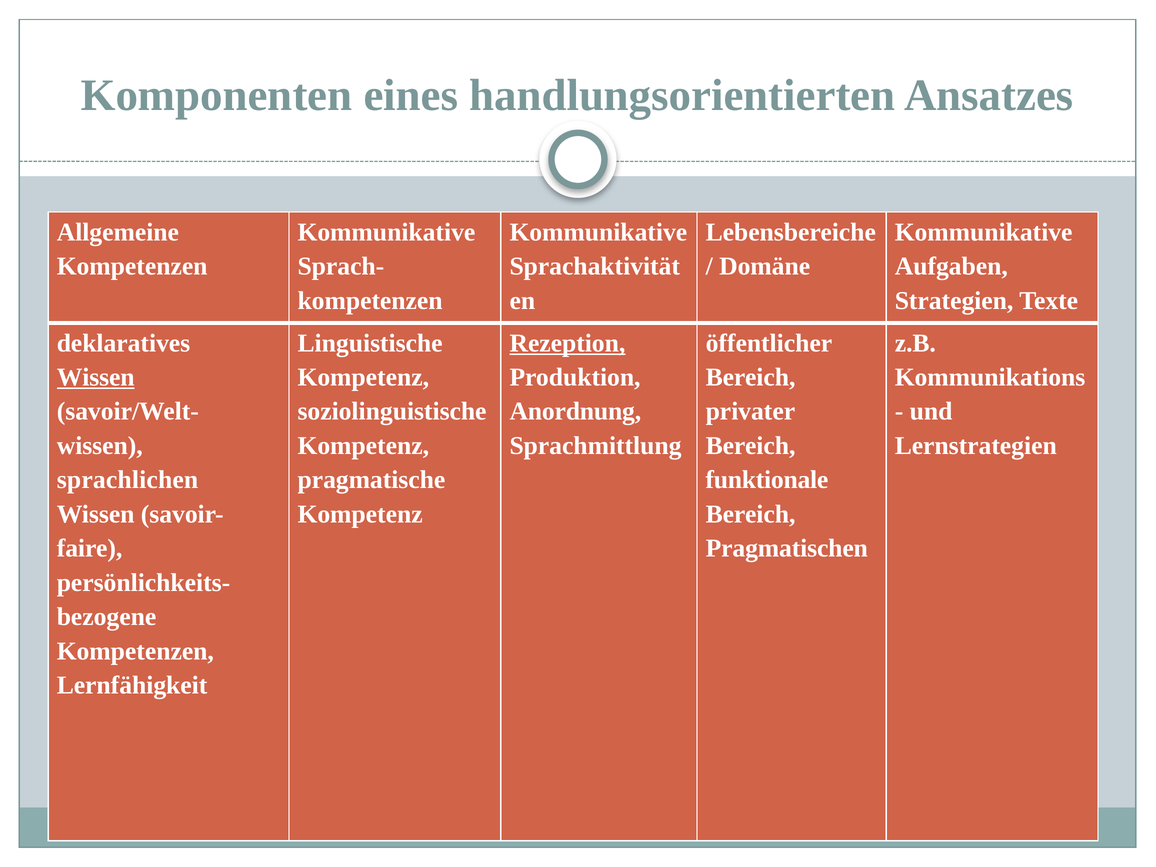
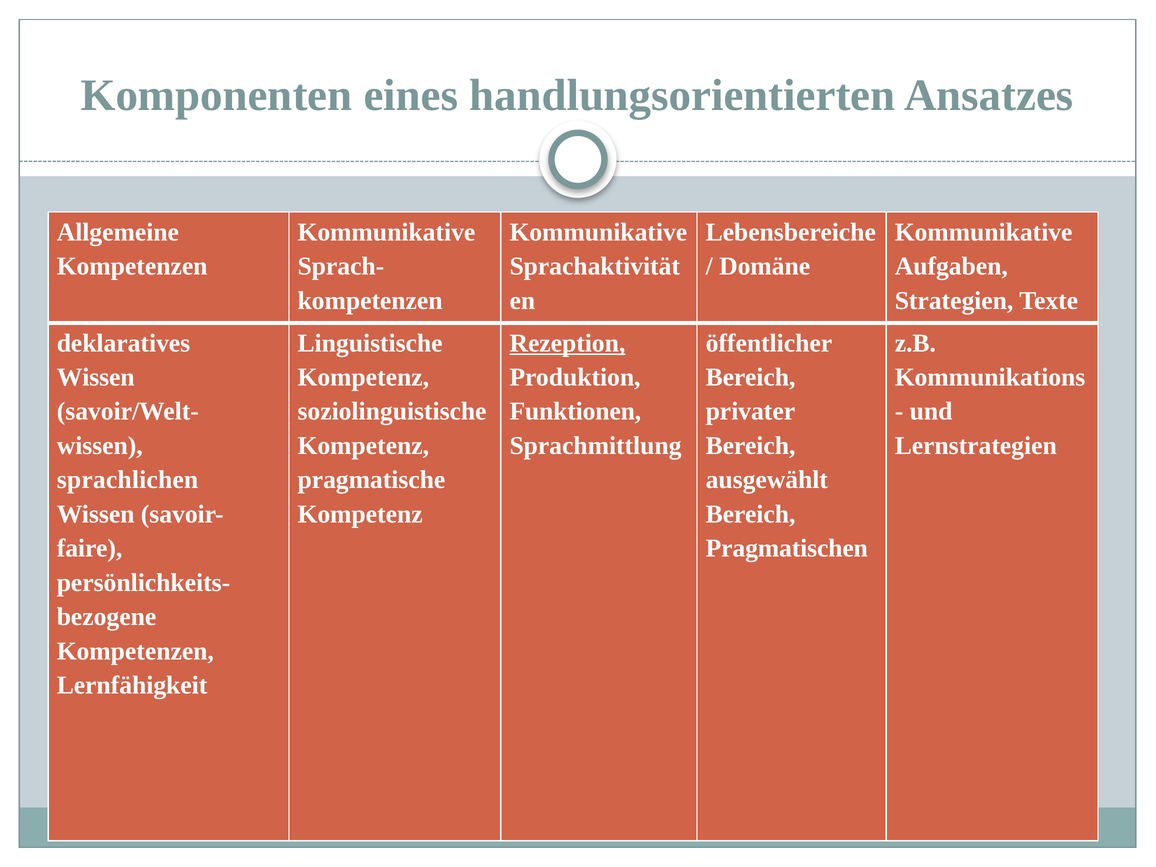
Wissen underline: present -> none (96, 377)
Anordnung: Anordnung -> Funktionen (575, 412)
funktionale: funktionale -> ausgewählt (767, 480)
